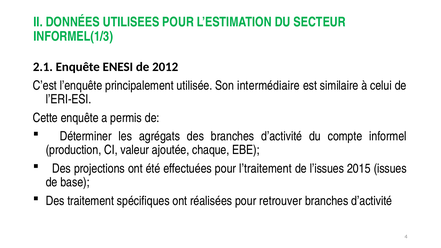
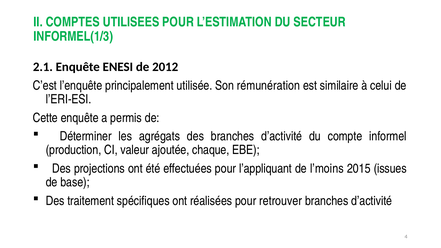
DONNÉES: DONNÉES -> COMPTES (73, 22)
intermédiaire: intermédiaire -> rémunération (268, 85)
l’traitement: l’traitement -> l’appliquant (266, 169)
l’issues: l’issues -> l’moins (327, 169)
